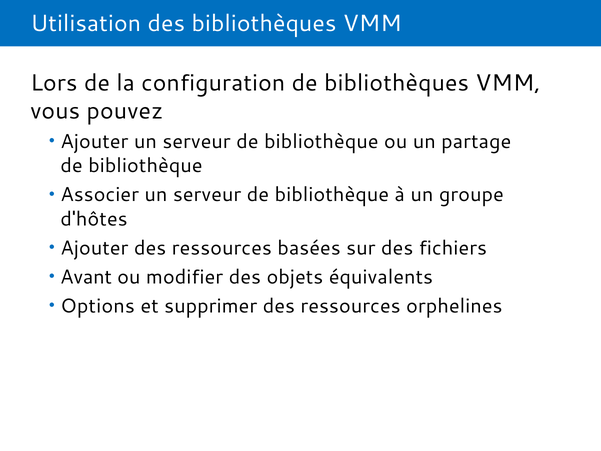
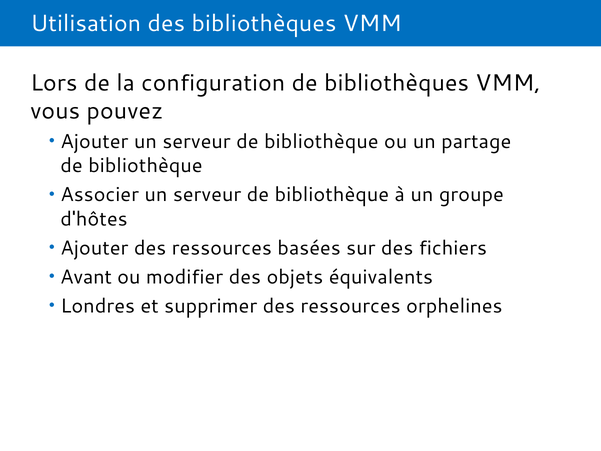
Options: Options -> Londres (98, 306)
